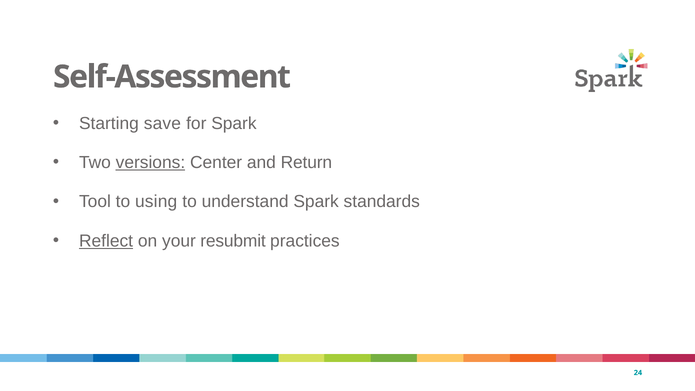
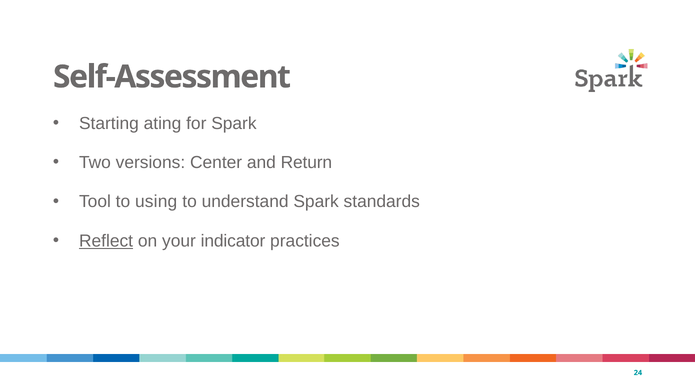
save: save -> ating (162, 124)
versions underline: present -> none (150, 163)
resubmit: resubmit -> indicator (233, 241)
